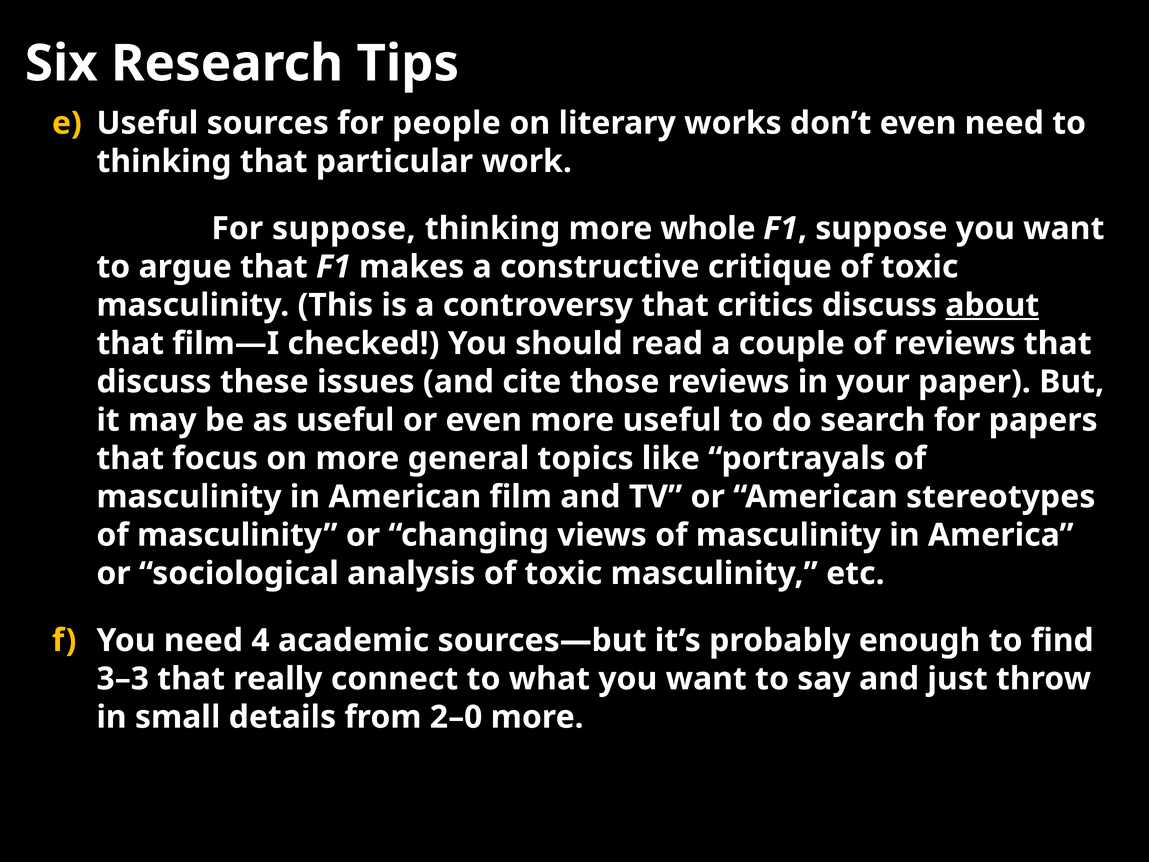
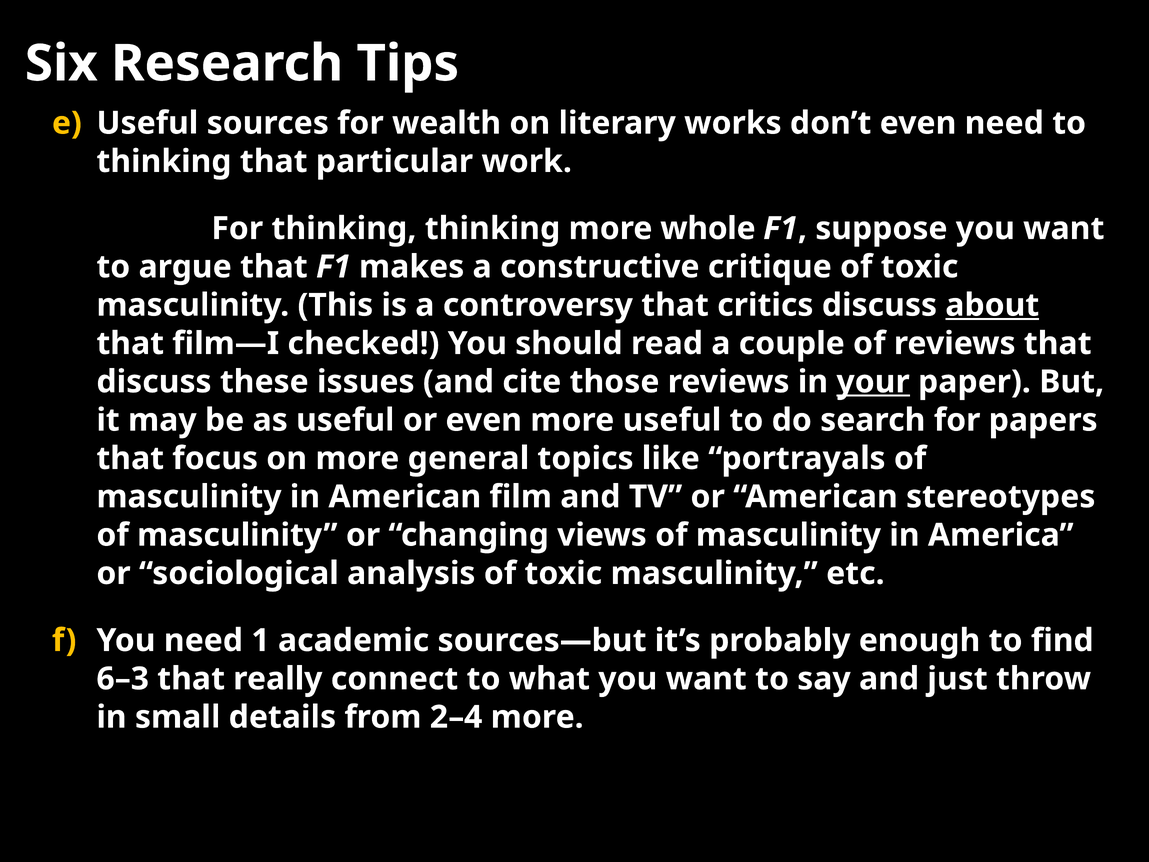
people: people -> wealth (447, 123)
For suppose: suppose -> thinking (344, 228)
your underline: none -> present (873, 382)
4: 4 -> 1 (260, 640)
3–3: 3–3 -> 6–3 (123, 679)
2–0: 2–0 -> 2–4 (456, 717)
